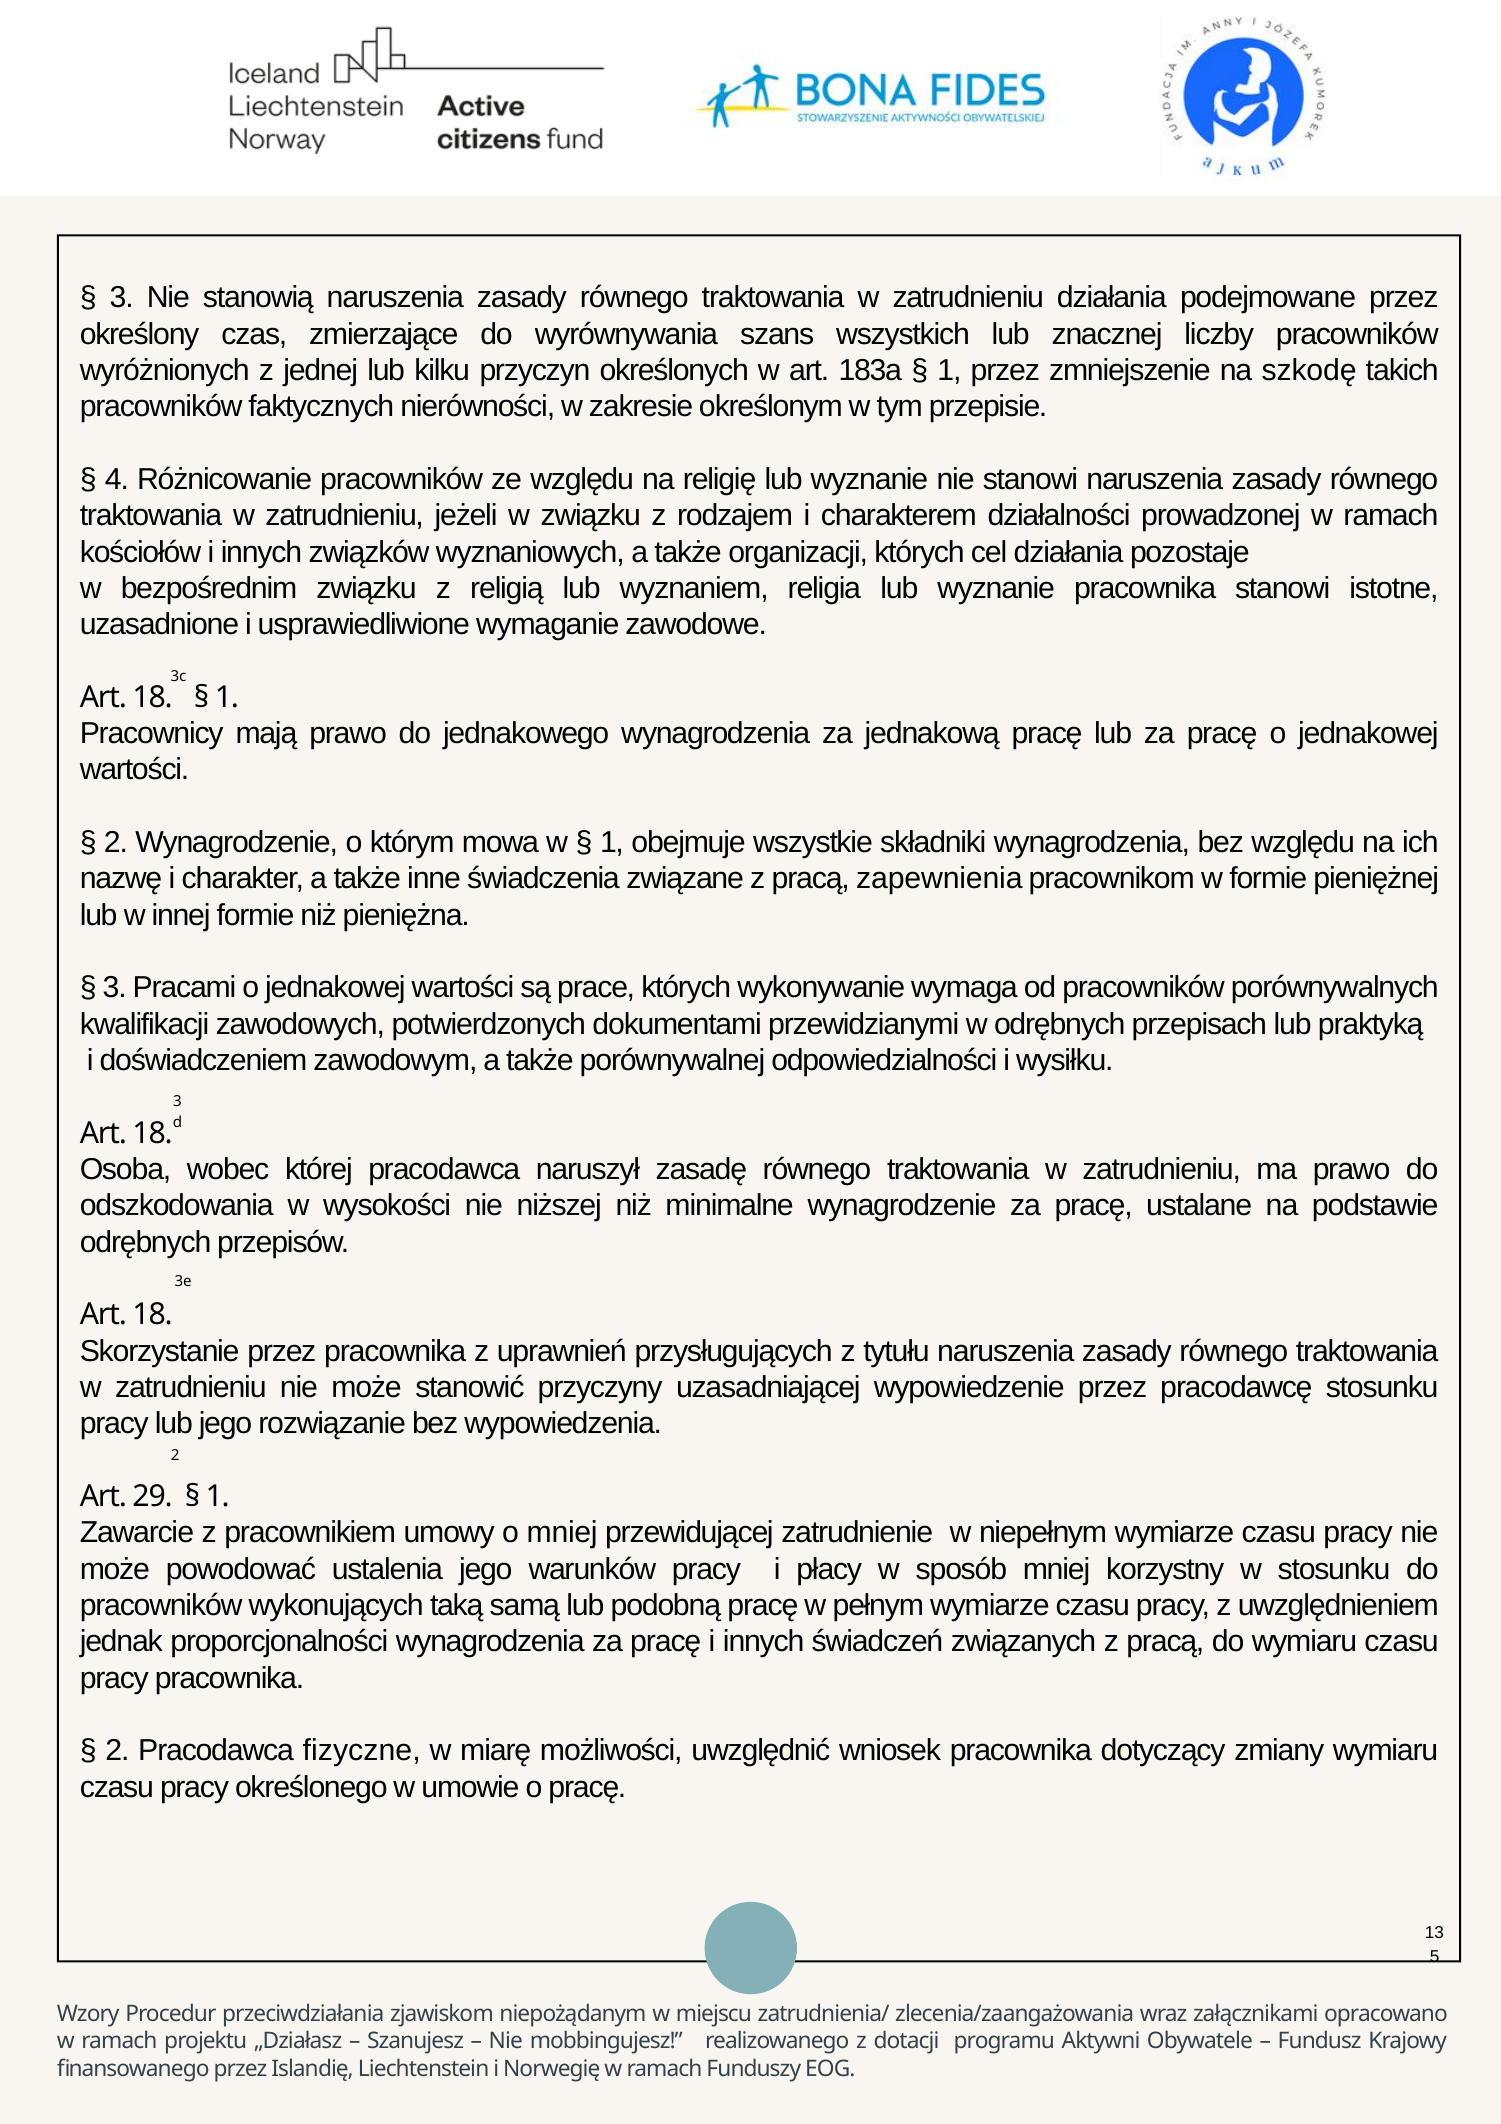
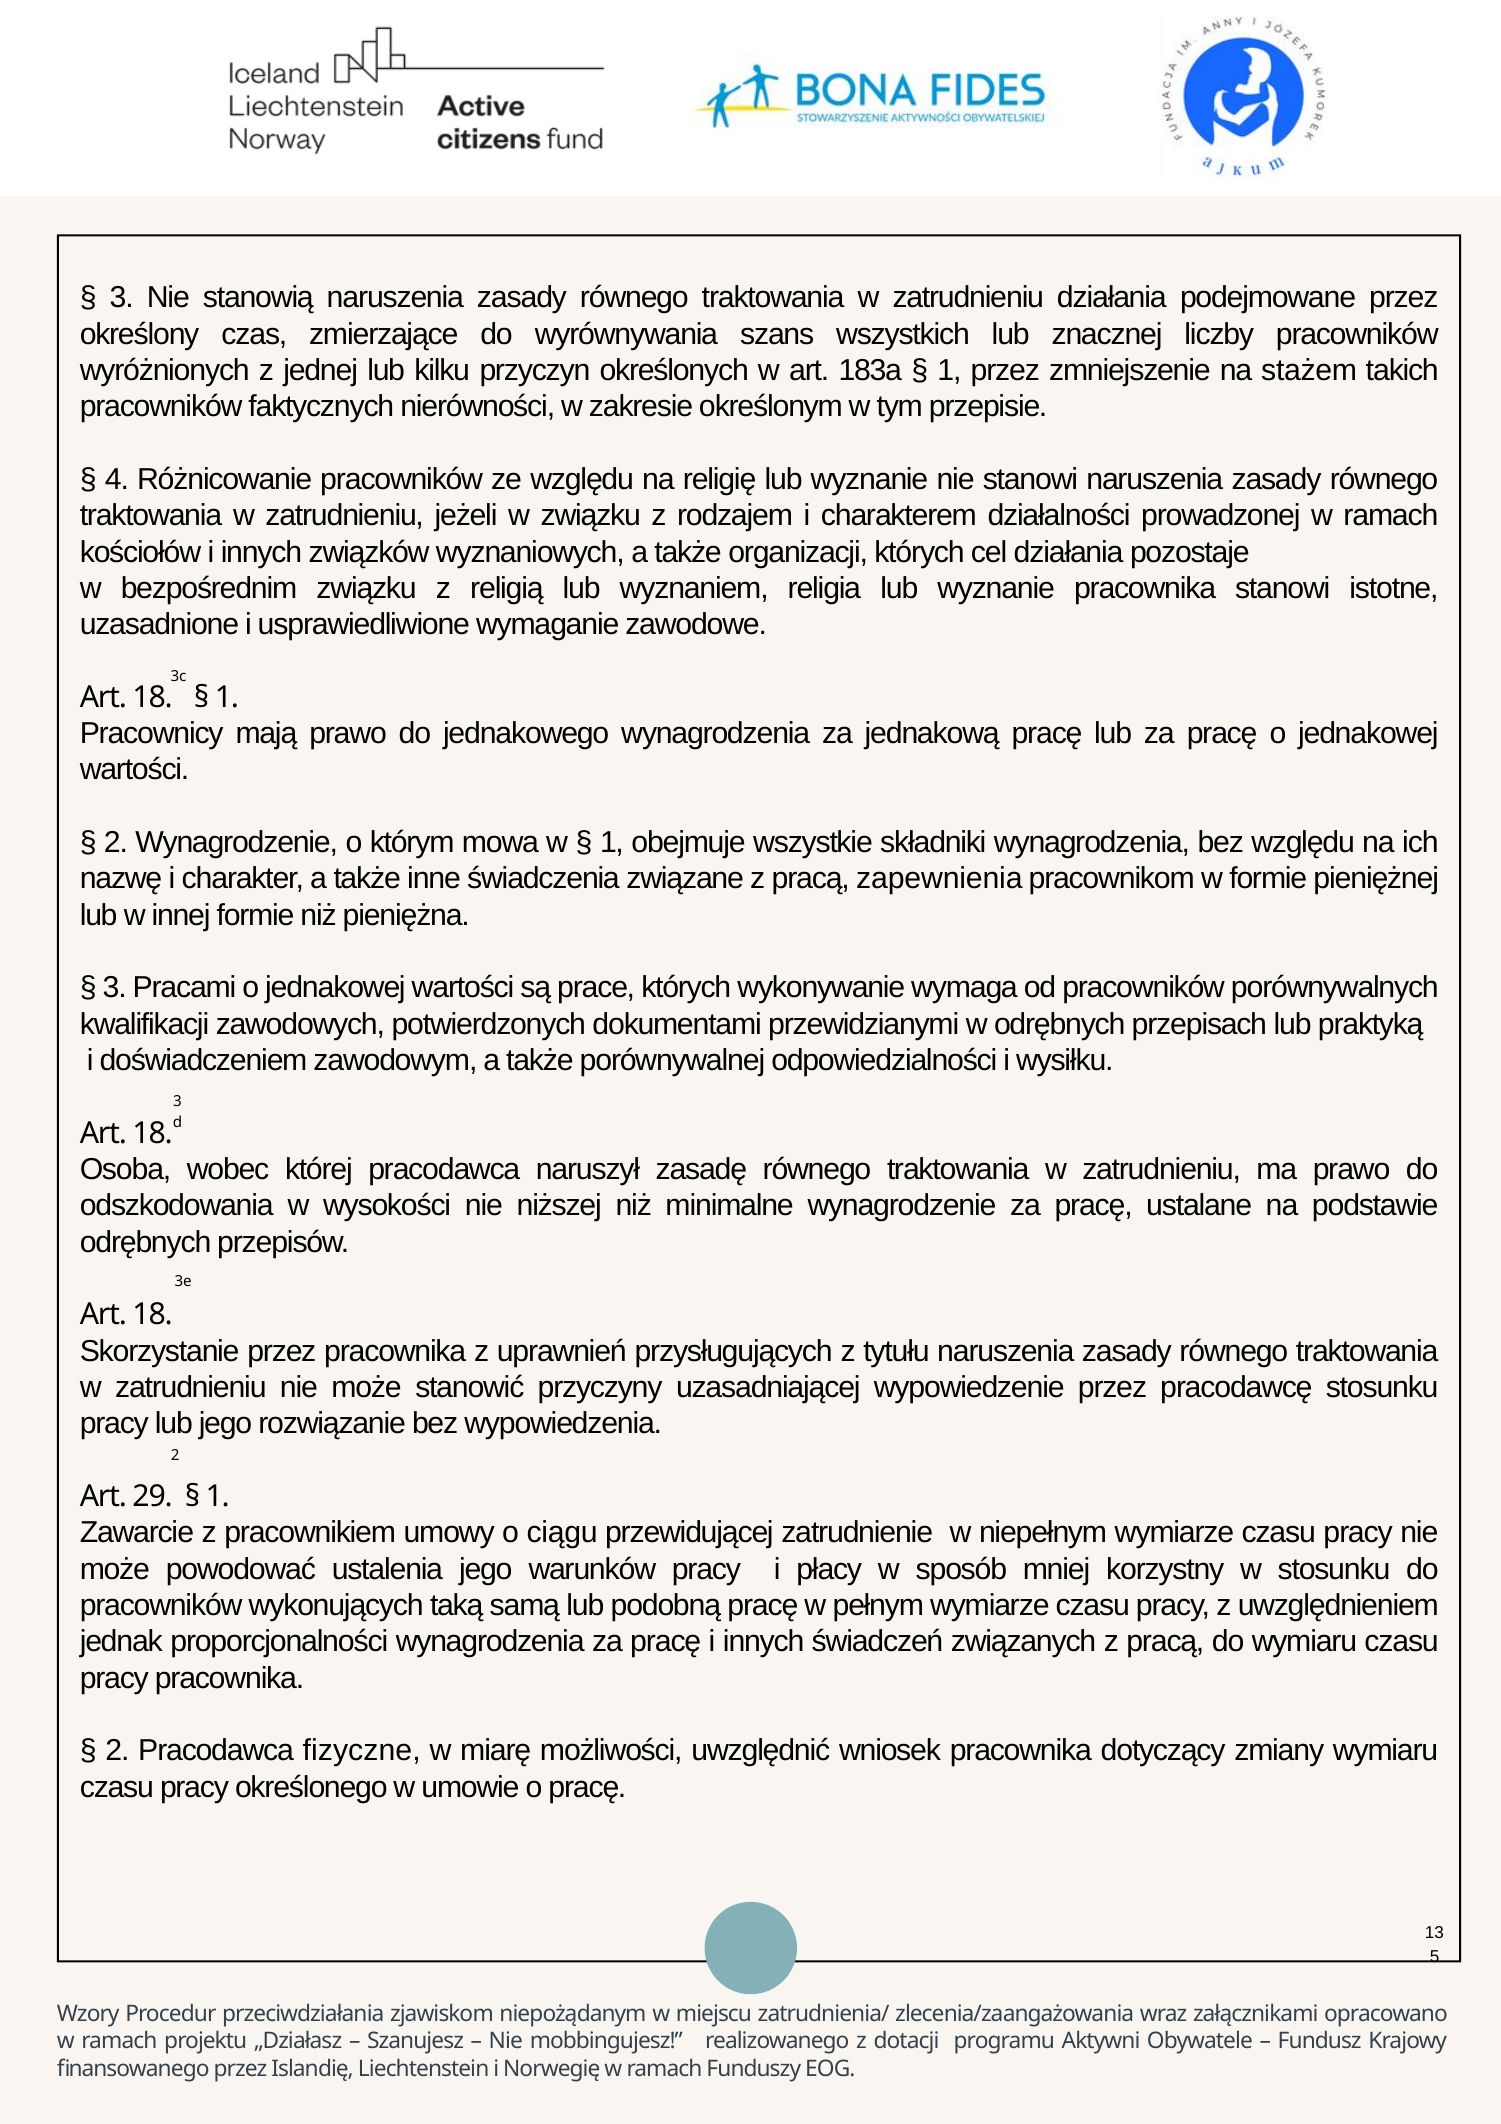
szkodę: szkodę -> stażem (1309, 370)
o mniej: mniej -> ciągu (562, 1533)
